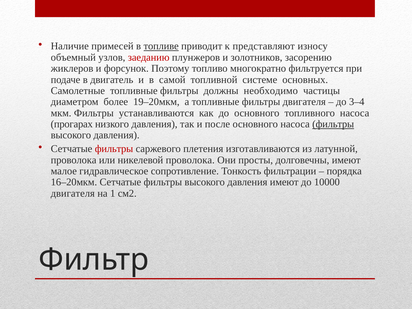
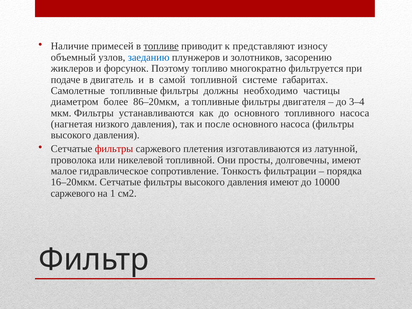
заеданию colour: red -> blue (149, 57)
основных: основных -> габаритах (305, 80)
19–20мкм: 19–20мкм -> 86–20мкм (156, 102)
прогарах: прогарах -> нагнетая (72, 124)
фильтры underline: present -> none (333, 124)
никелевой проволока: проволока -> топливной (190, 160)
двигателя: двигателя -> саржевого (73, 193)
